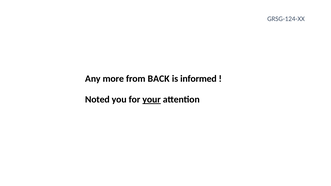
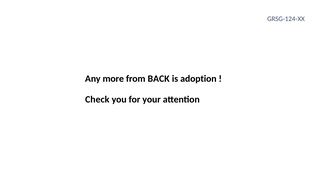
informed: informed -> adoption (198, 79)
Noted: Noted -> Check (97, 100)
your underline: present -> none (152, 100)
